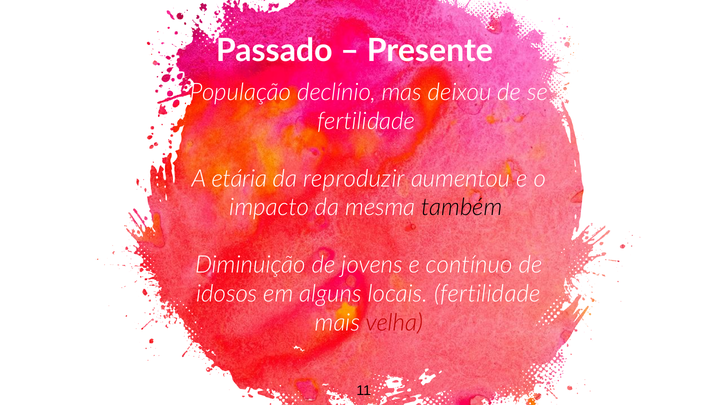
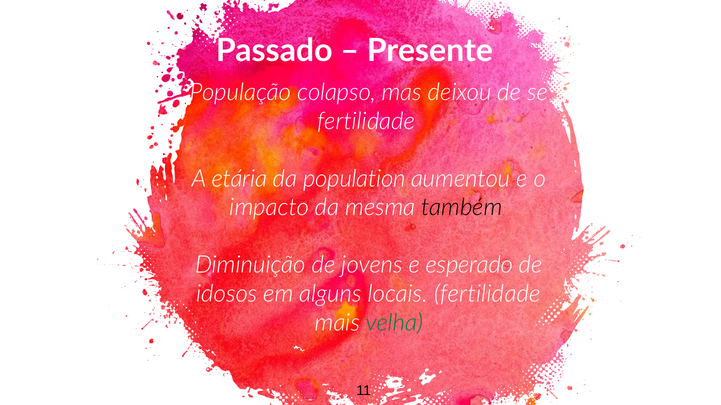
declínio: declínio -> colapso (337, 92)
reproduzir: reproduzir -> population (354, 179)
contínuo: contínuo -> esperado (470, 265)
velha colour: red -> green (394, 323)
